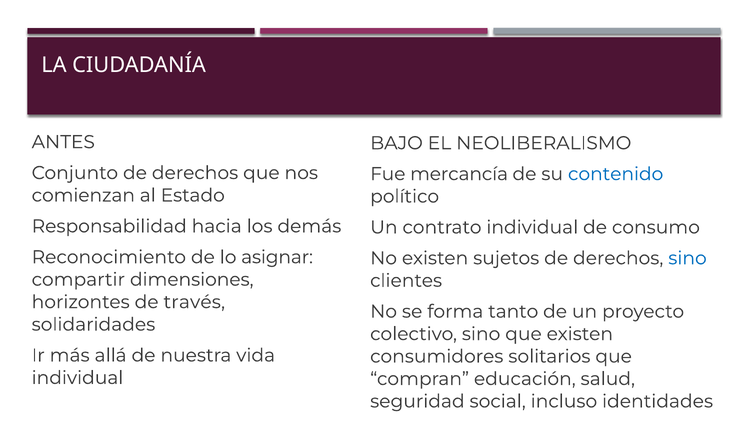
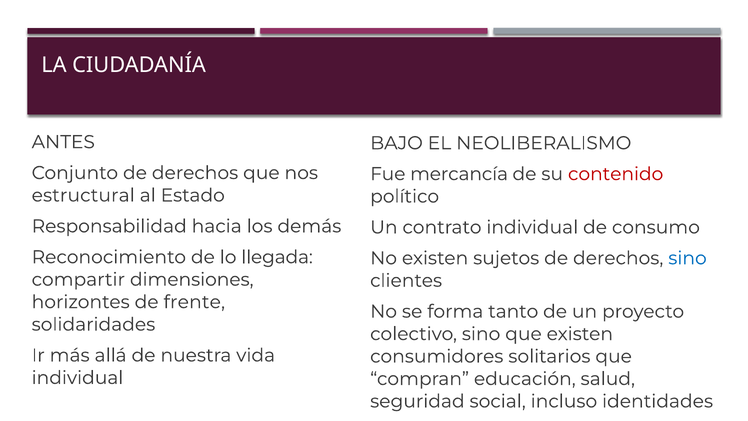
contenido colour: blue -> red (616, 174)
comienzan: comienzan -> estructural (83, 195)
asignar: asignar -> llegada (277, 257)
través: través -> frente (194, 302)
